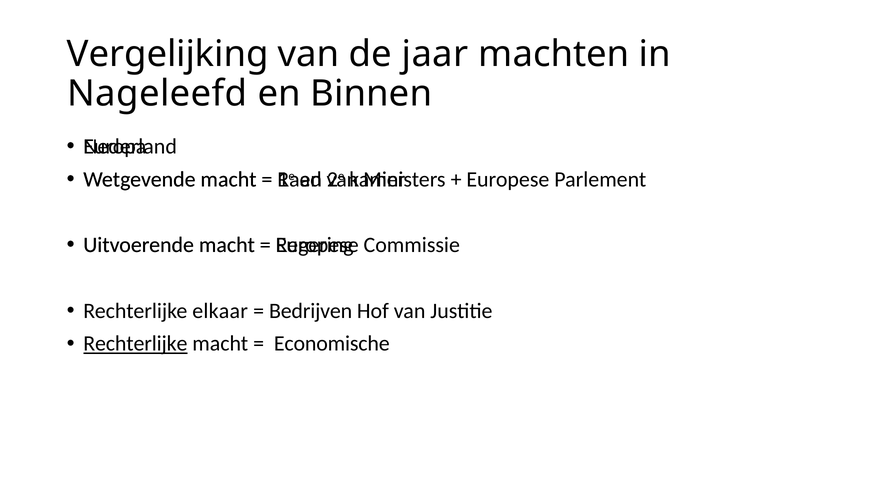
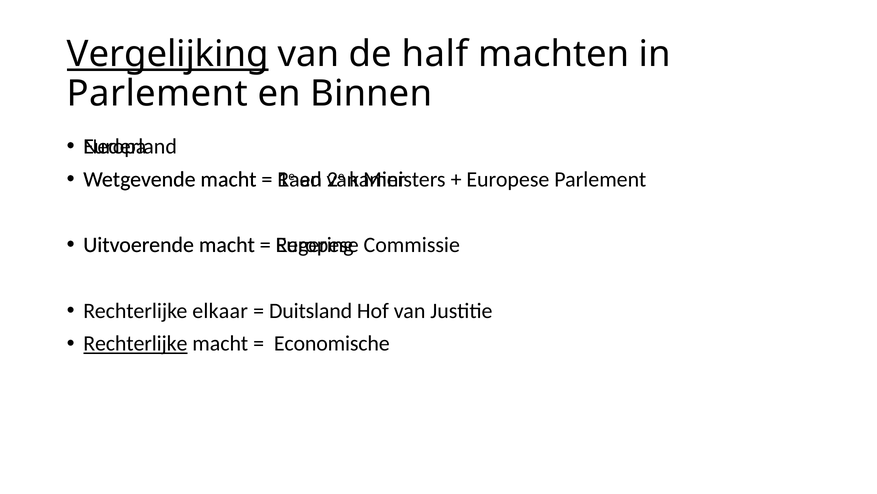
Vergelijking underline: none -> present (168, 54)
jaar: jaar -> half (435, 54)
Nageleefd: Nageleefd -> Parlement (157, 93)
Bedrijven: Bedrijven -> Duitsland (311, 310)
